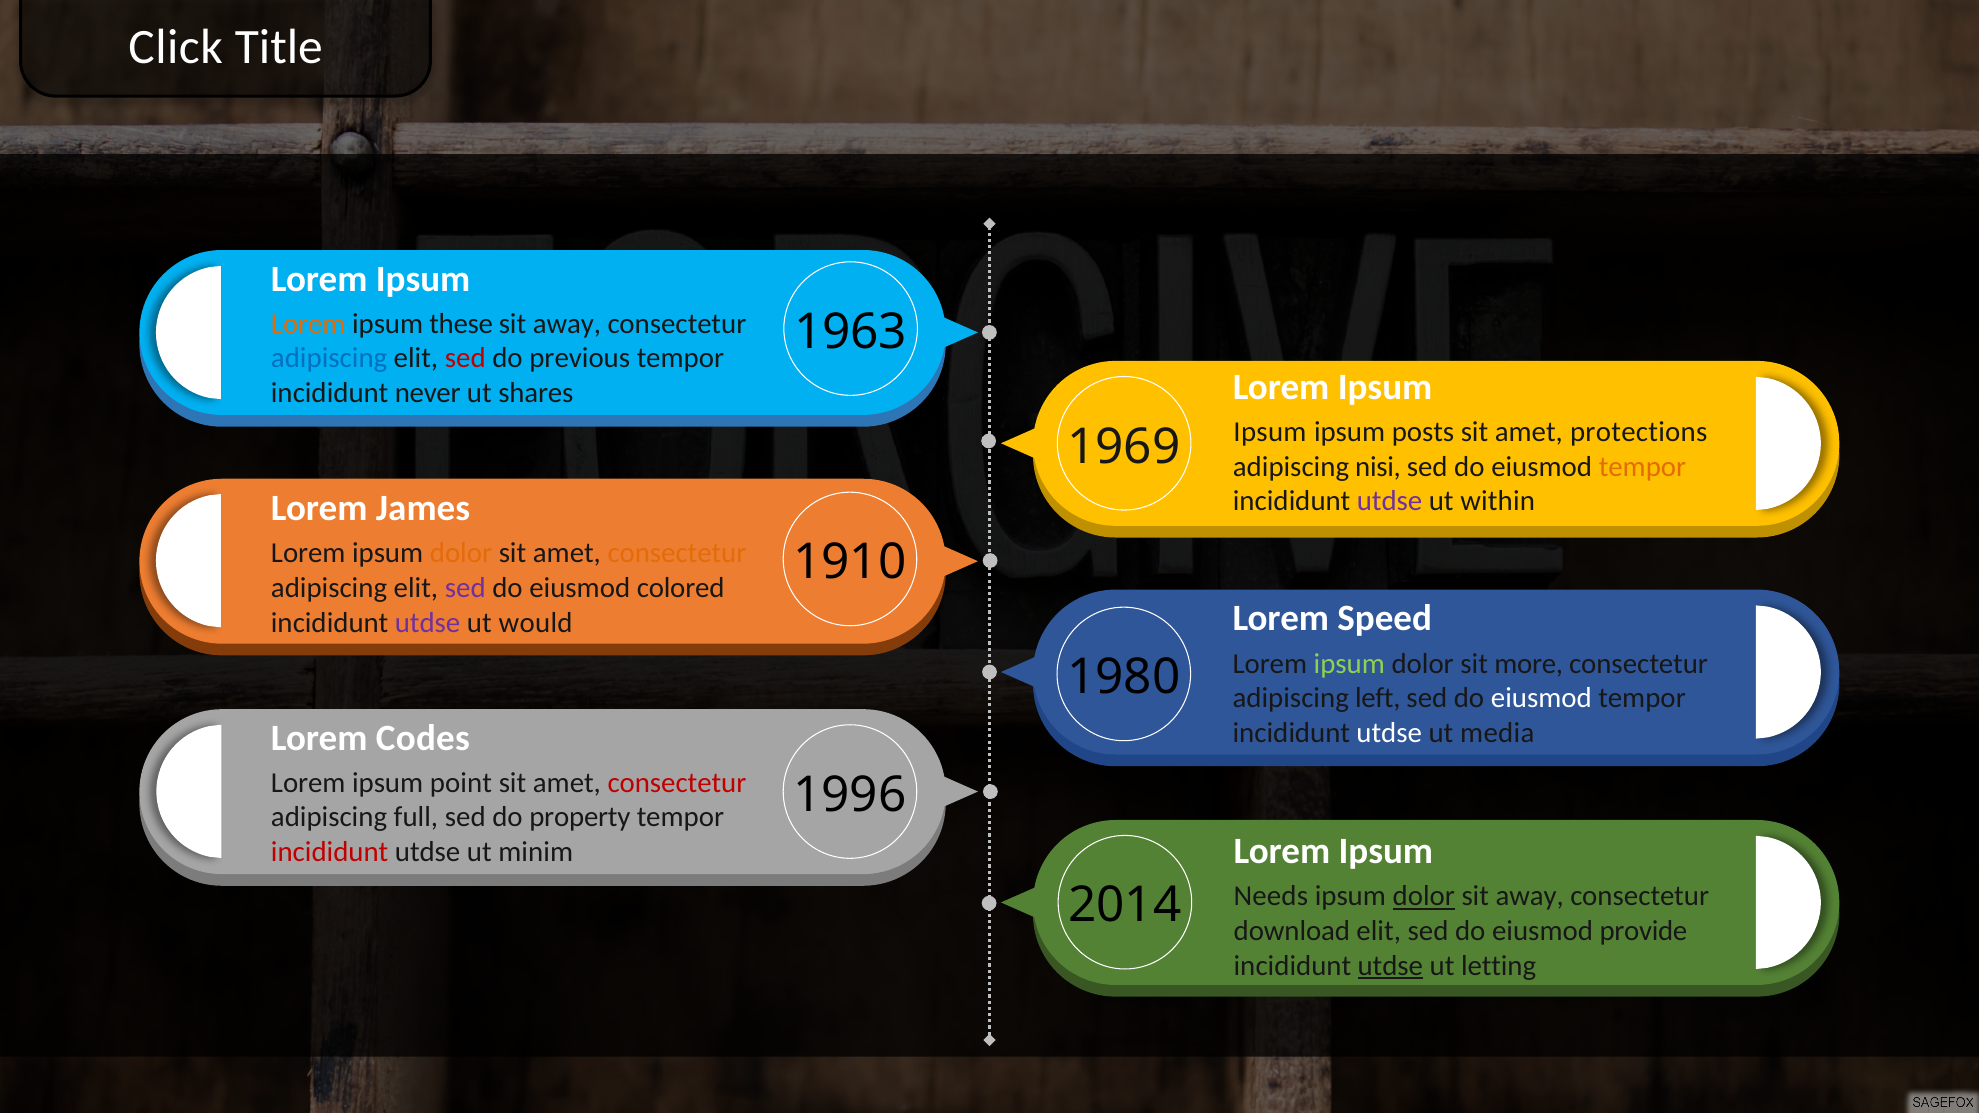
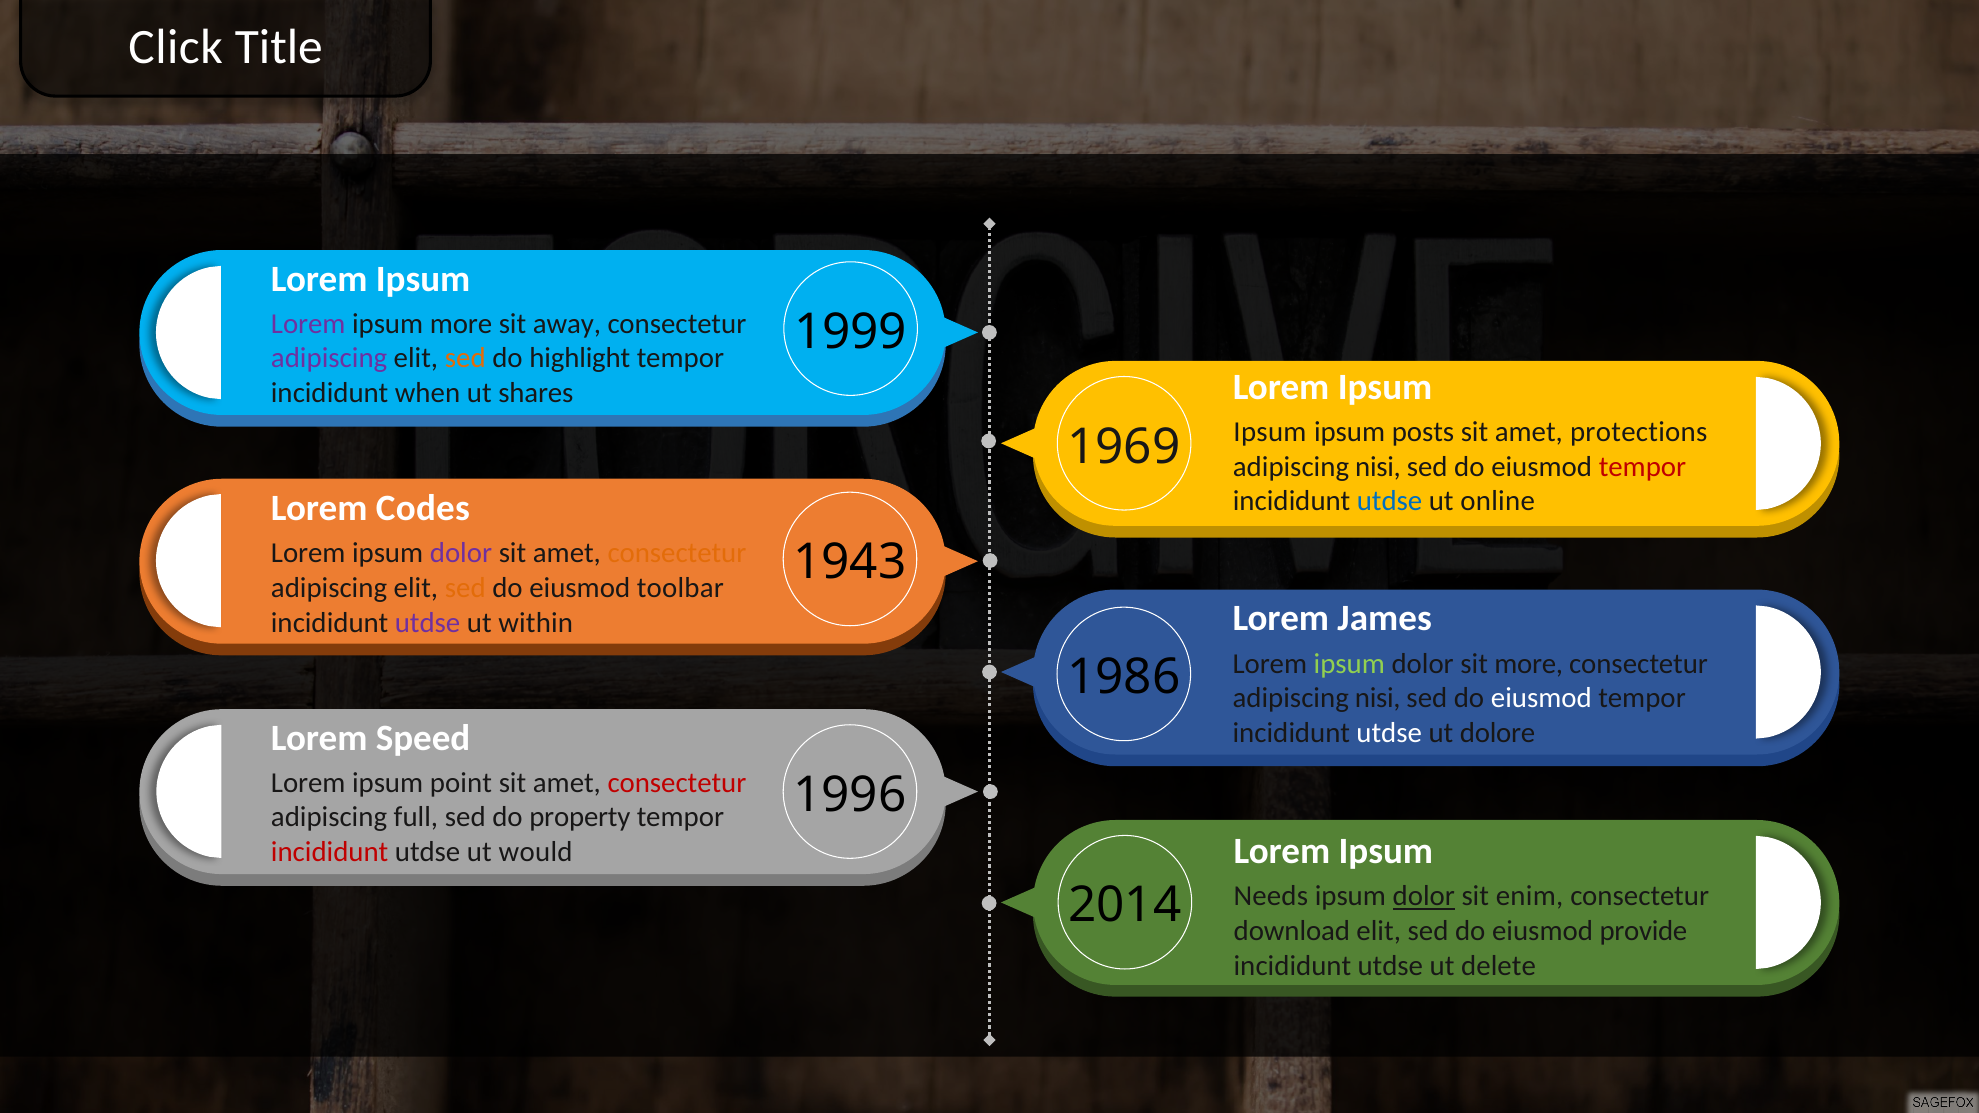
Lorem colour: orange -> purple (308, 324)
ipsum these: these -> more (461, 324)
1963: 1963 -> 1999 (851, 332)
adipiscing colour: blue -> purple (329, 358)
sed colour: red -> orange (465, 358)
previous: previous -> highlight (580, 358)
never: never -> when (428, 393)
tempor colour: orange -> red (1642, 467)
utdse colour: purple -> blue (1390, 501)
within: within -> online (1498, 501)
James: James -> Codes (423, 509)
dolor colour: orange -> purple (461, 553)
1910: 1910 -> 1943 (850, 562)
sed colour: purple -> orange (465, 588)
colored: colored -> toolbar (680, 588)
Speed: Speed -> James (1385, 619)
would: would -> within (536, 623)
1980: 1980 -> 1986 (1124, 677)
left: left -> nisi (1378, 698)
media: media -> dolore (1498, 733)
Codes: Codes -> Speed (423, 738)
minim: minim -> would (536, 852)
away: away -> enim (1530, 896)
utdse underline: present -> none (1390, 966)
letting: letting -> delete (1499, 966)
